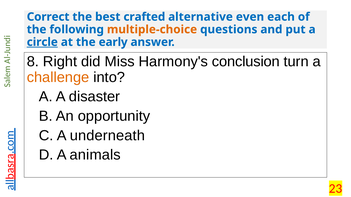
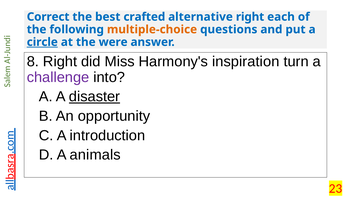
alternative even: even -> right (250, 17)
early: early -> were (113, 42)
conclusion: conclusion -> inspiration (246, 62)
challenge colour: orange -> purple (58, 77)
disaster underline: none -> present (95, 97)
underneath: underneath -> introduction (107, 136)
